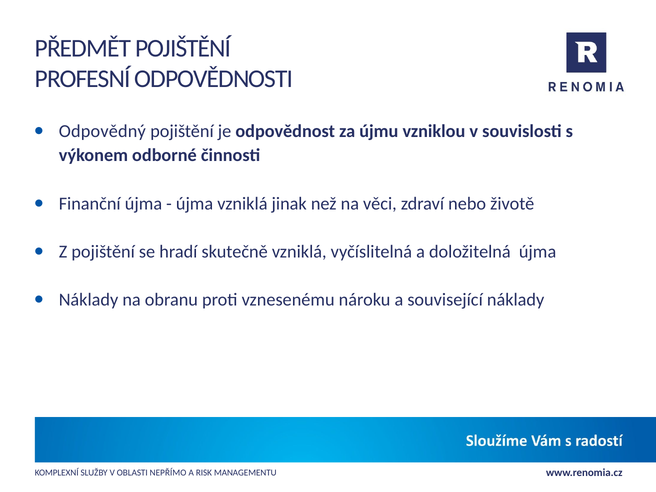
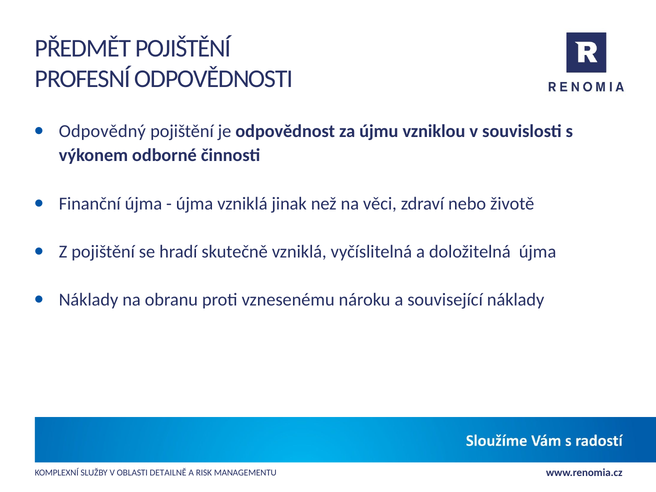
NEPŘÍMO: NEPŘÍMO -> DETAILNĚ (168, 473)
